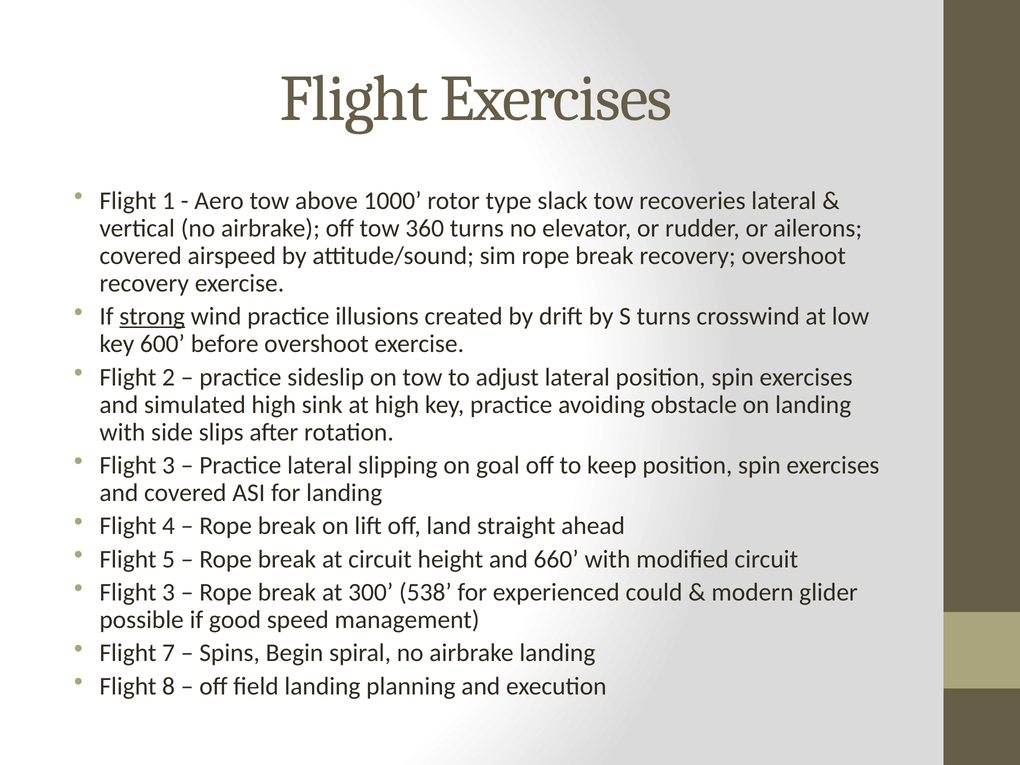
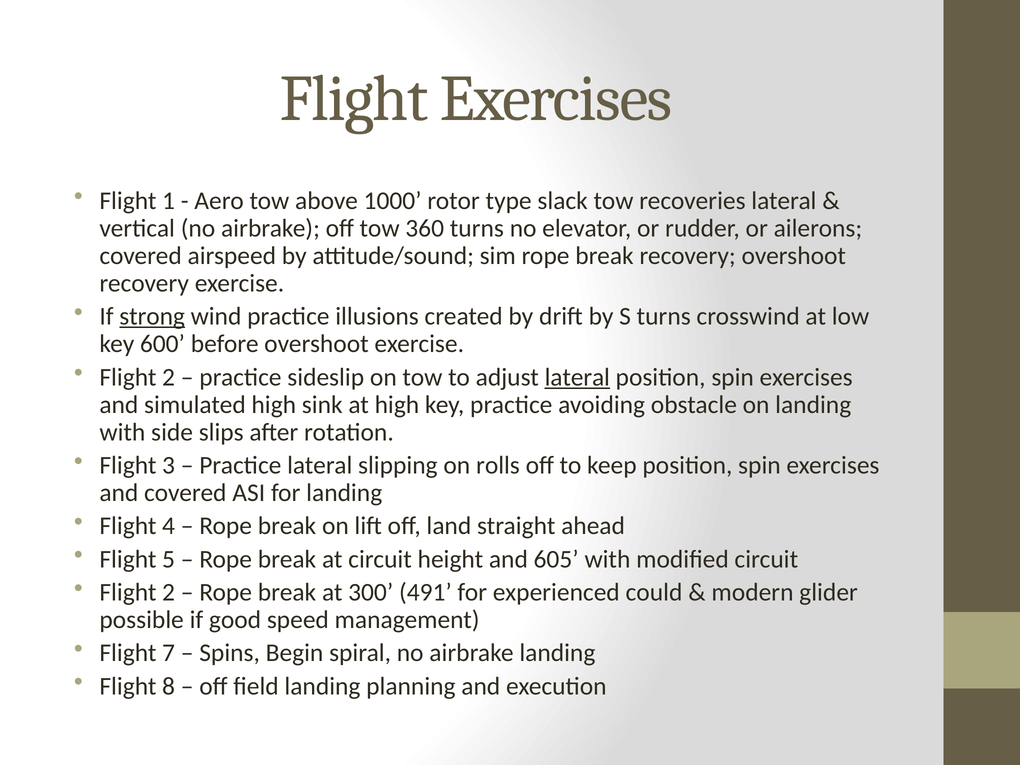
lateral underline: none -> present (577, 377)
goal: goal -> rolls (498, 465)
660: 660 -> 605 (556, 559)
3: 3 -> 2 (169, 592)
538: 538 -> 491 (425, 592)
